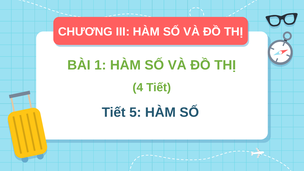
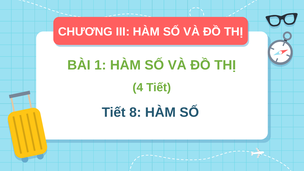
5: 5 -> 8 (135, 112)
